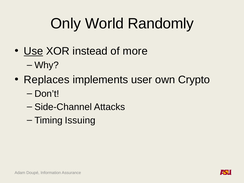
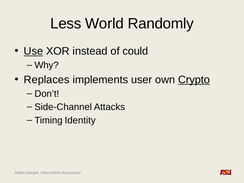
Only: Only -> Less (66, 24)
more: more -> could (135, 51)
Crypto underline: none -> present (194, 80)
Issuing: Issuing -> Identity (80, 120)
